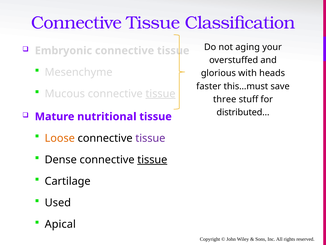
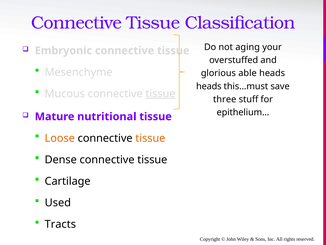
with: with -> able (248, 73)
faster: faster -> heads (209, 86)
distributed…: distributed… -> epithelium… (243, 112)
tissue colour: purple -> orange (150, 138)
tissue underline: present -> none (152, 159)
Apical: Apical -> Tracts (60, 224)
